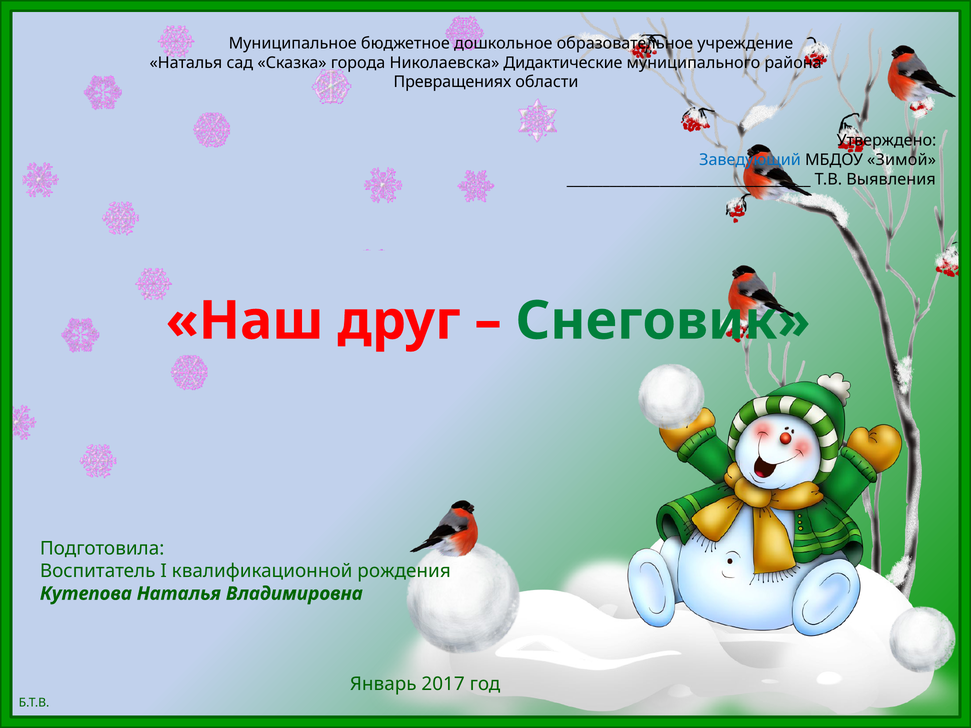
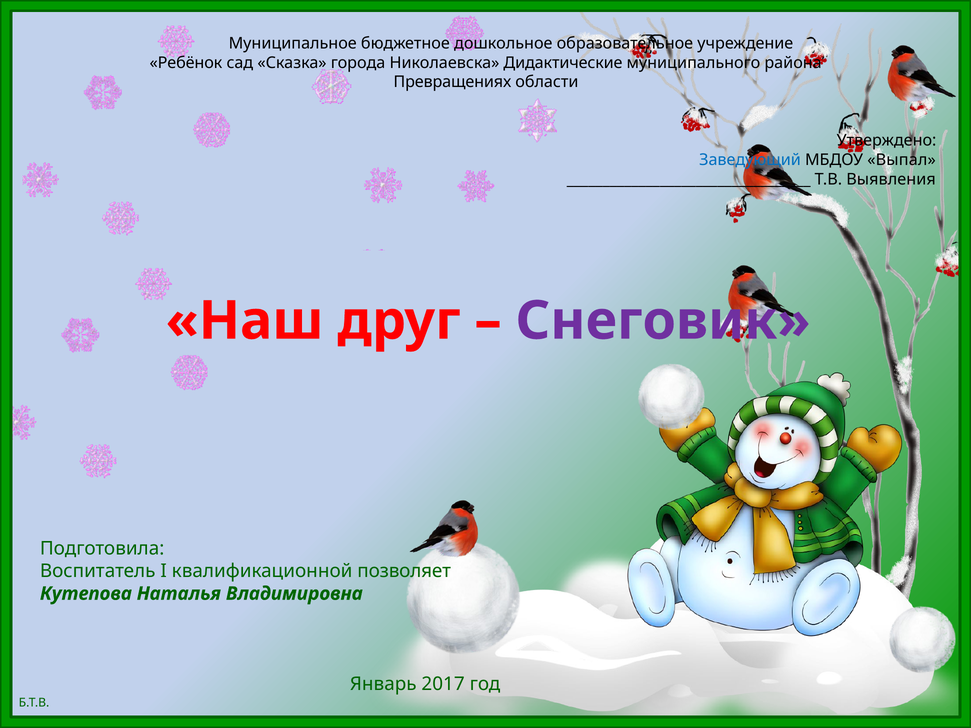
Наталья: Наталья -> Ребёнок (186, 63)
Зимой: Зимой -> Выпал (902, 160)
Снеговик colour: green -> purple (663, 321)
рождения: рождения -> позволяет (404, 571)
